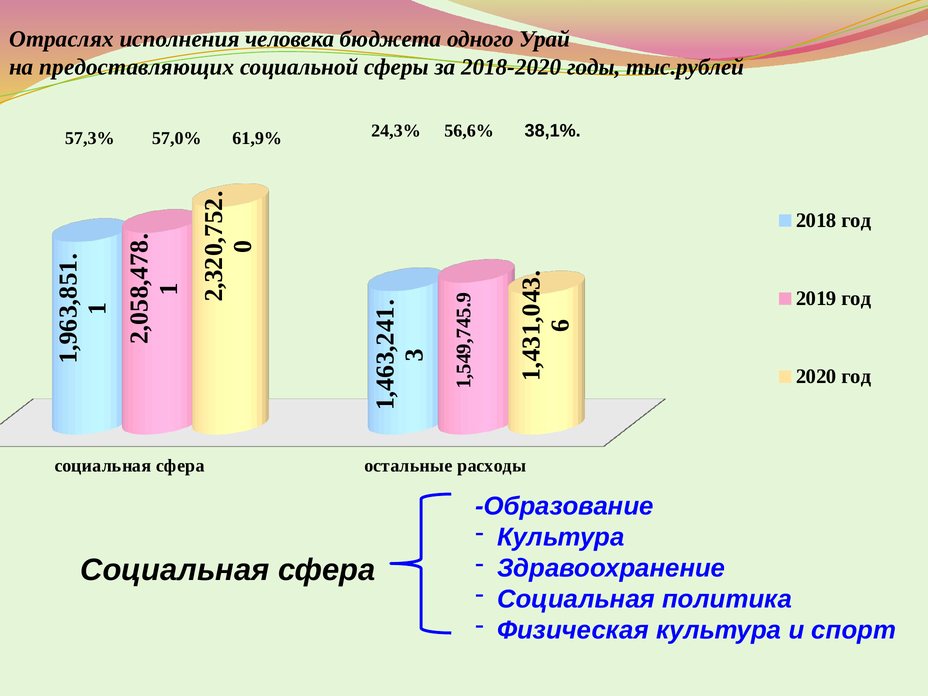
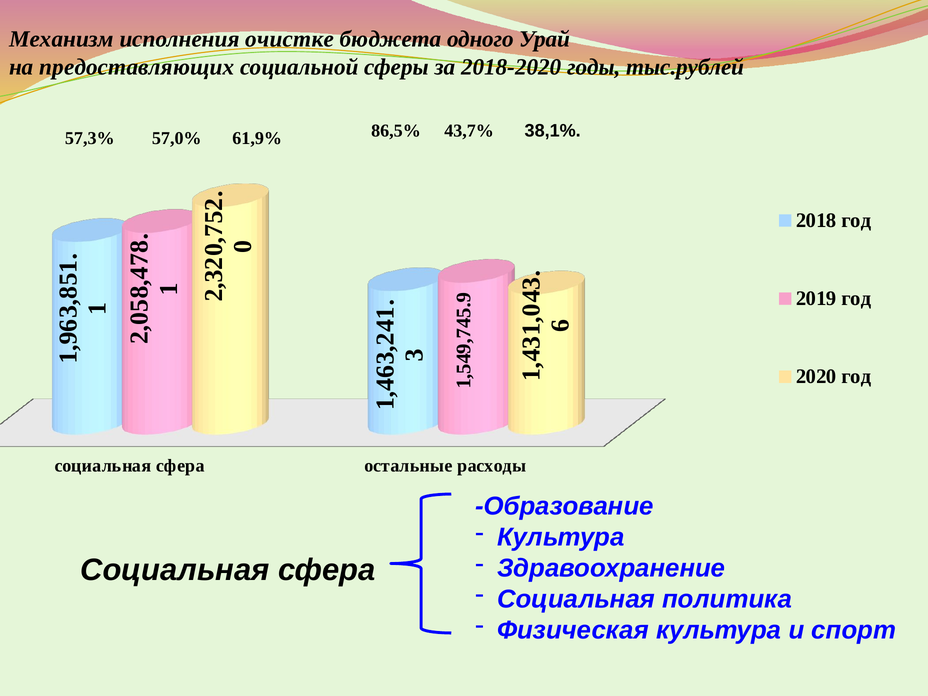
Отраслях: Отраслях -> Механизм (61, 39)
человека: человека -> очистке (290, 39)
24,3%: 24,3% -> 86,5% (396, 131)
56,6%: 56,6% -> 43,7% (469, 131)
